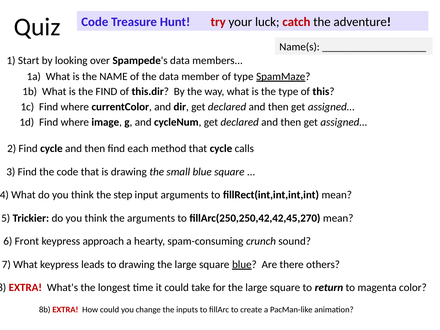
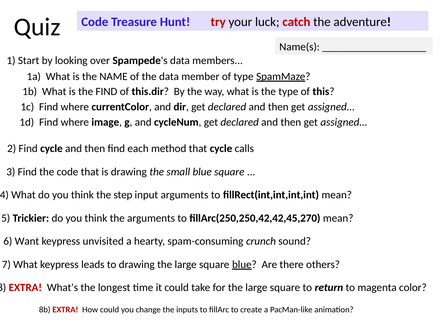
Front: Front -> Want (27, 241)
approach: approach -> unvisited (103, 241)
